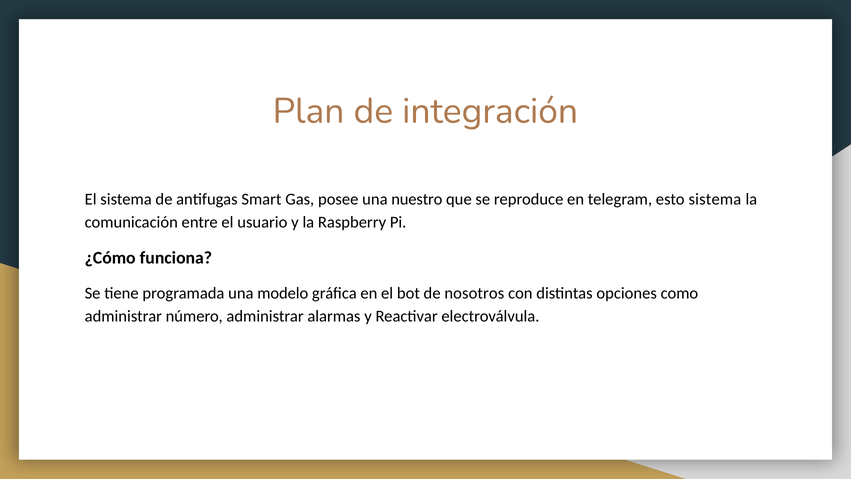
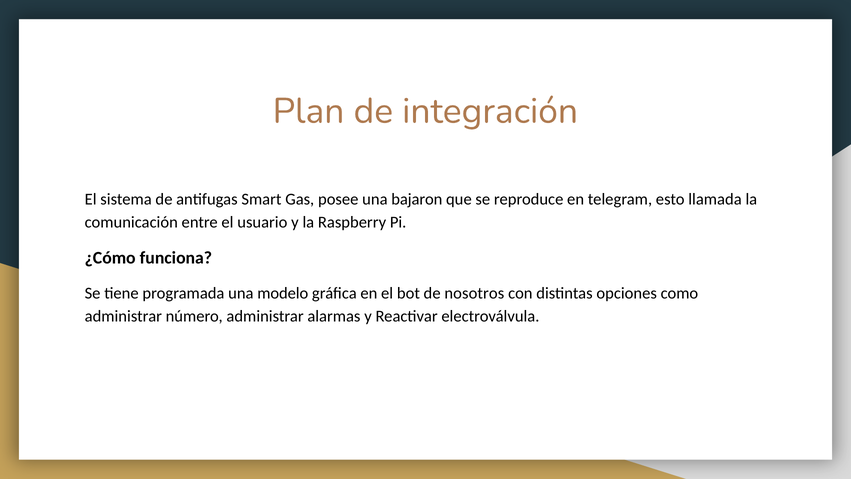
nuestro: nuestro -> bajaron (417, 199)
esto sistema: sistema -> llamada (715, 199)
